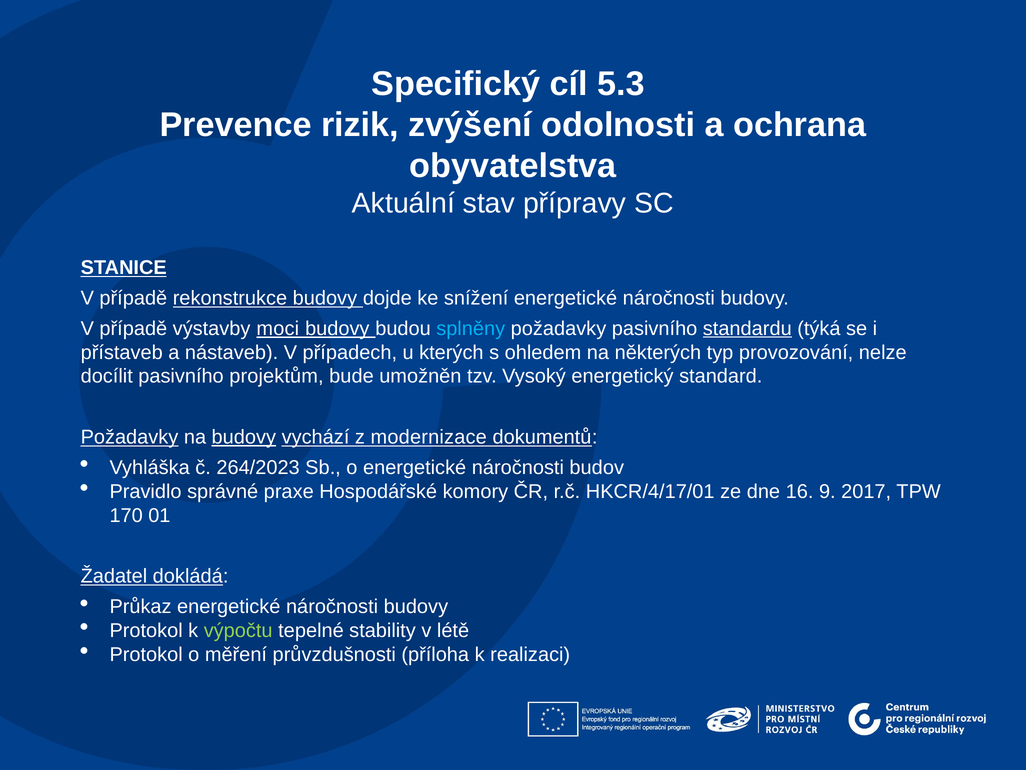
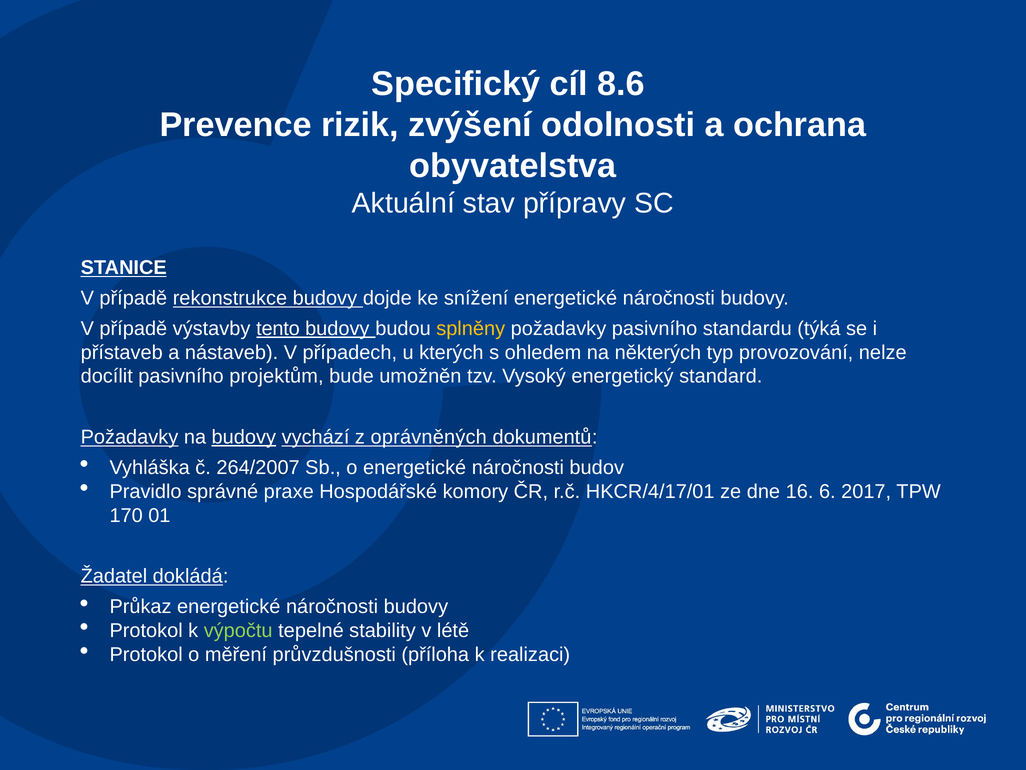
5.3: 5.3 -> 8.6 (621, 84)
moci: moci -> tento (278, 328)
splněny colour: light blue -> yellow (471, 328)
standardu underline: present -> none (747, 328)
modernizace: modernizace -> oprávněných (429, 437)
264/2023: 264/2023 -> 264/2007 (258, 467)
9: 9 -> 6 (827, 491)
